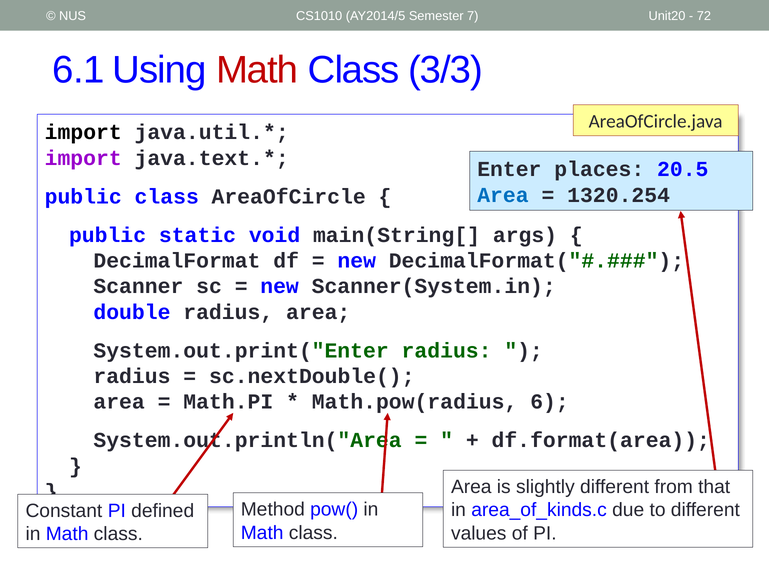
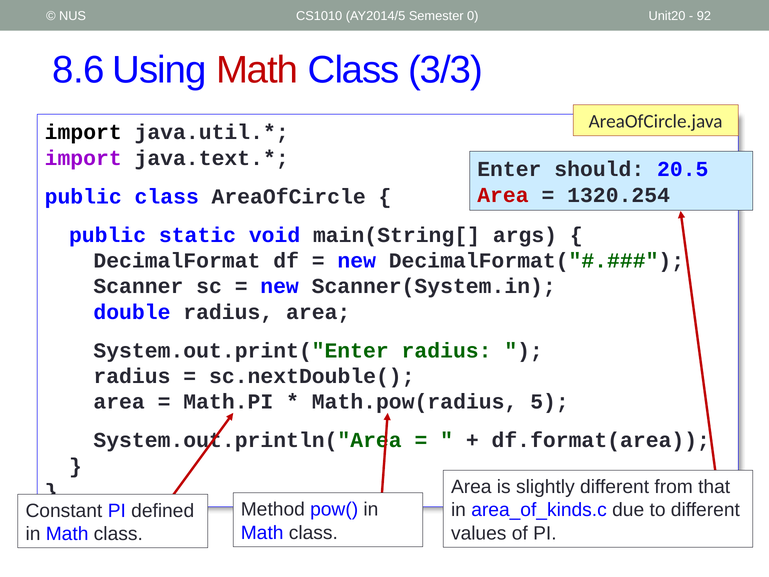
7: 7 -> 0 (473, 16)
72: 72 -> 92 (704, 16)
6.1: 6.1 -> 8.6 (78, 70)
places: places -> should (599, 169)
Area colour: blue -> red (503, 195)
6: 6 -> 5 (550, 402)
